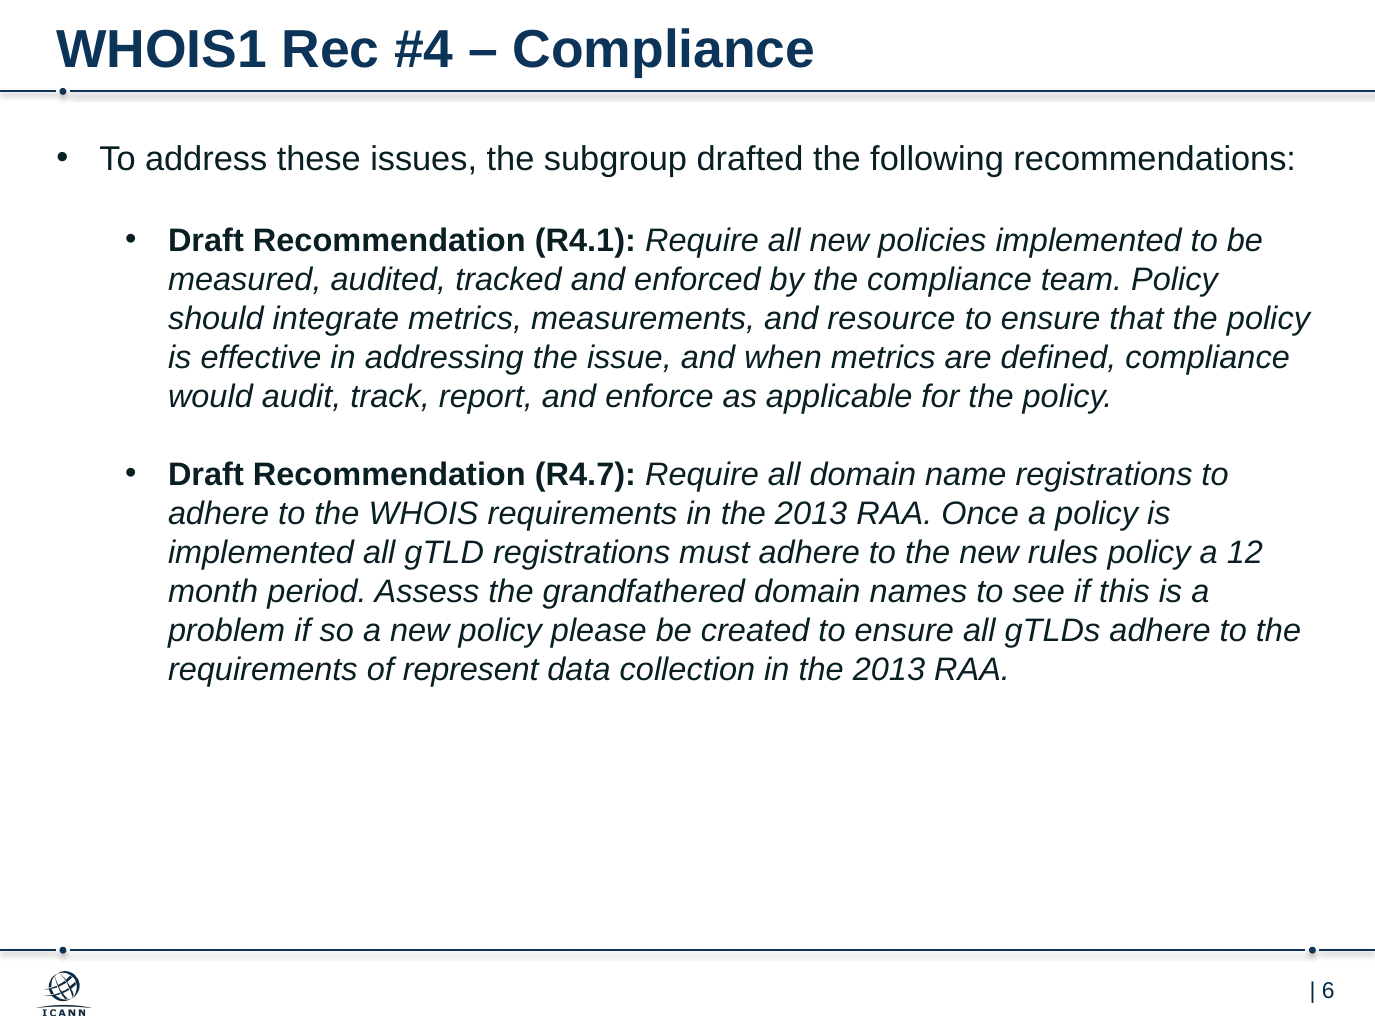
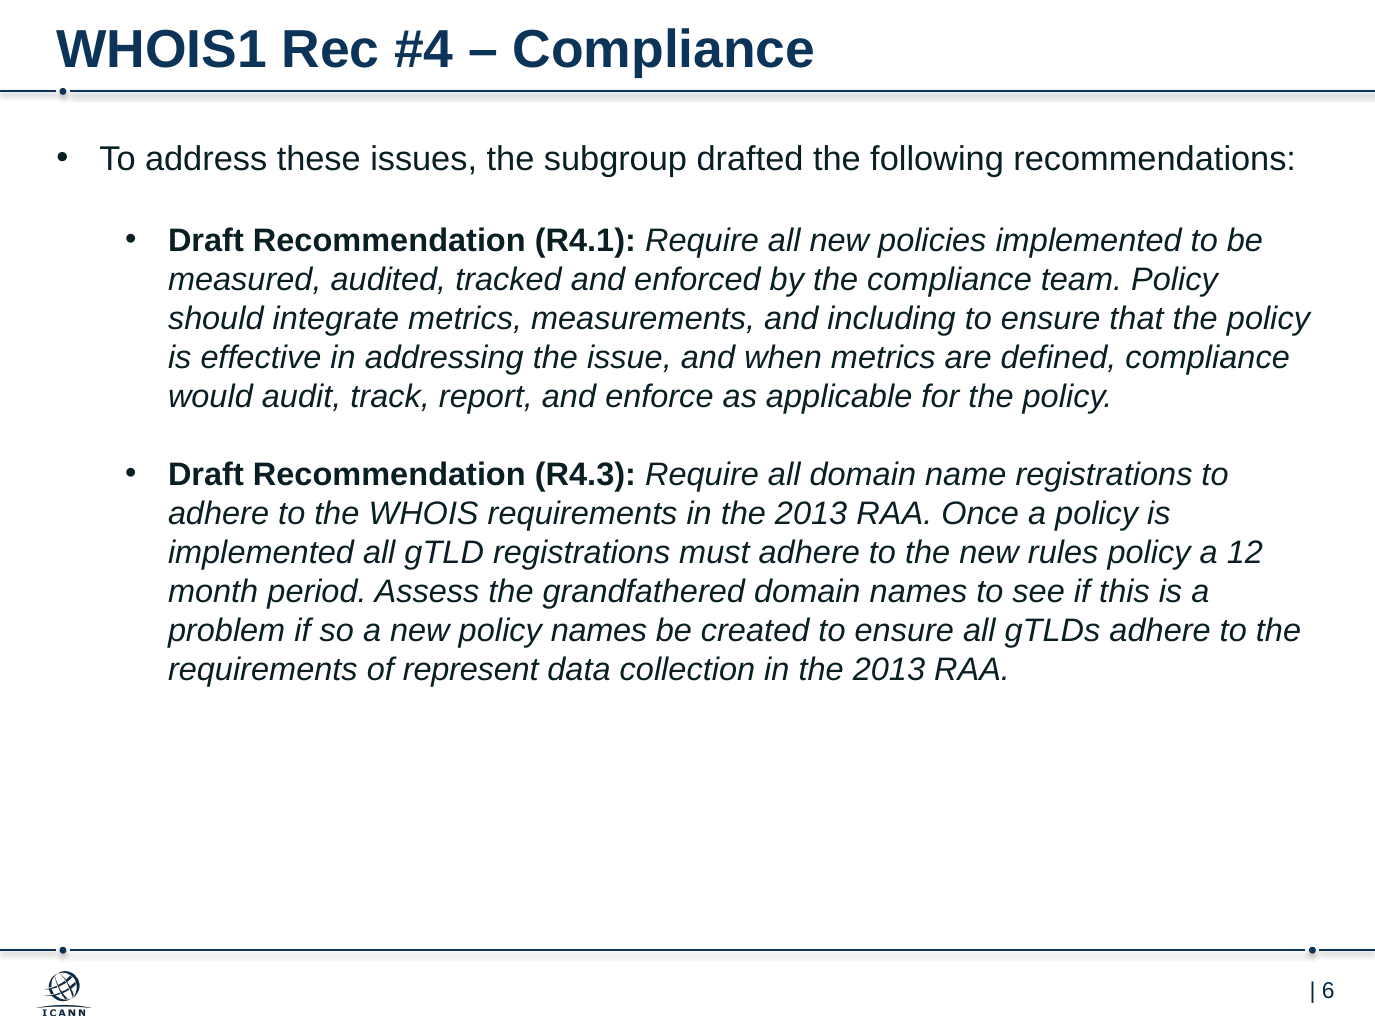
resource: resource -> including (892, 319)
R4.7: R4.7 -> R4.3 (585, 475)
policy please: please -> names (599, 630)
